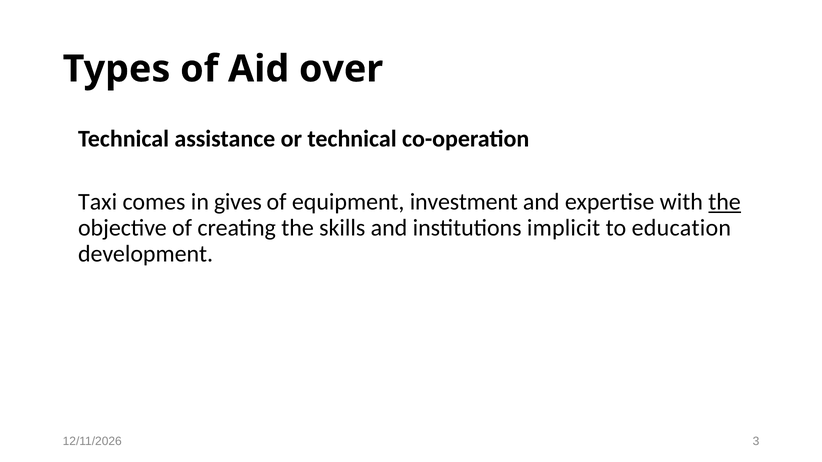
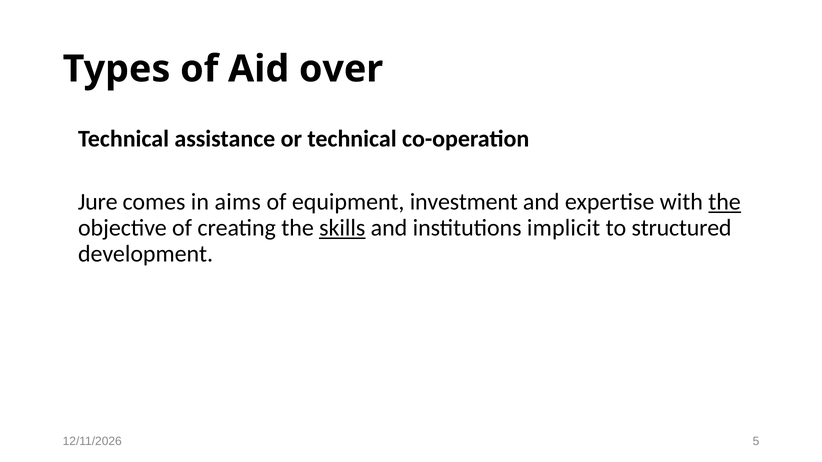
Taxi: Taxi -> Jure (98, 202)
gives: gives -> aims (238, 202)
skills underline: none -> present (342, 228)
education: education -> structured (682, 228)
3: 3 -> 5 (756, 442)
